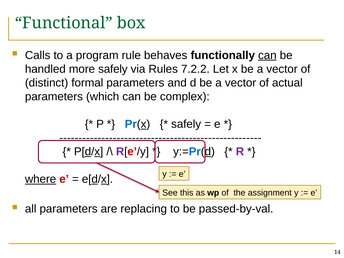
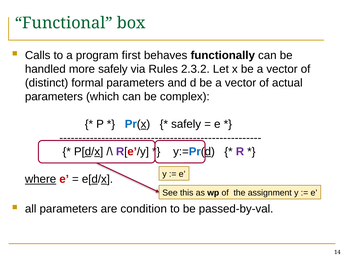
rule: rule -> first (131, 55)
can underline: present -> none (267, 55)
7.2.2: 7.2.2 -> 2.3.2 (195, 69)
replacing: replacing -> condition (144, 209)
